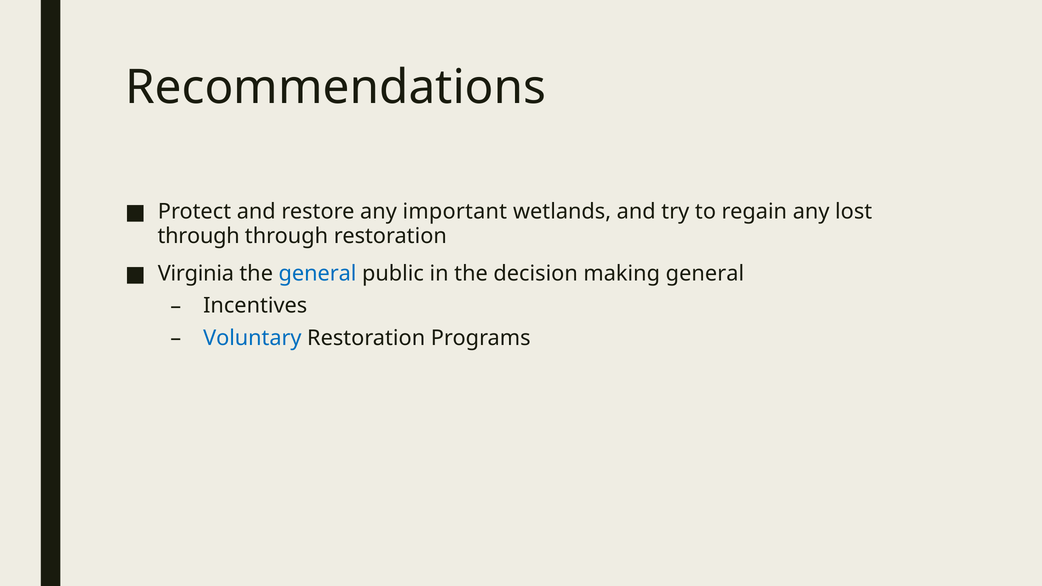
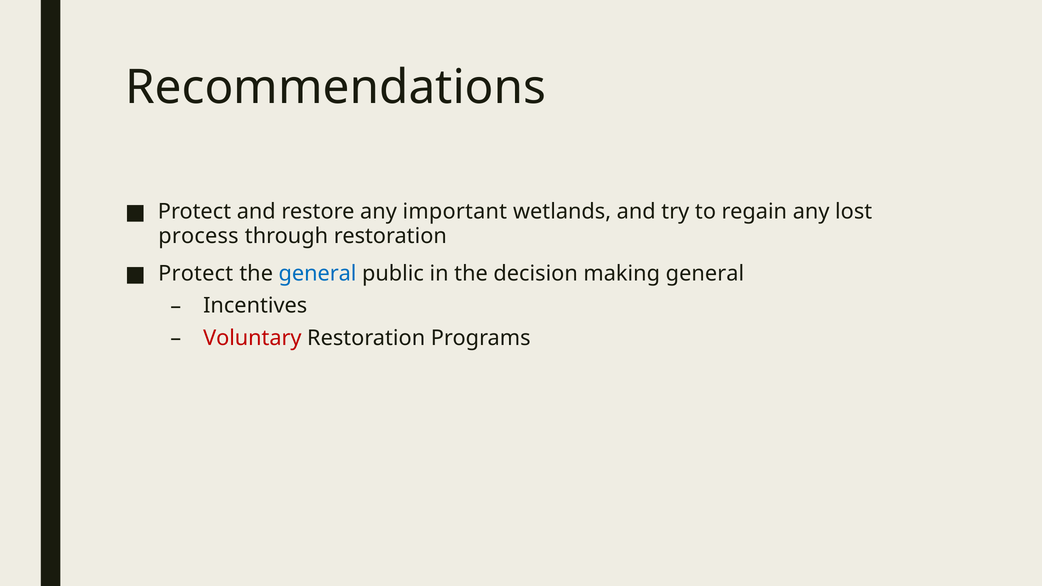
through: through -> process (198, 236)
Virginia: Virginia -> Protect (196, 274)
Voluntary colour: blue -> red (252, 338)
